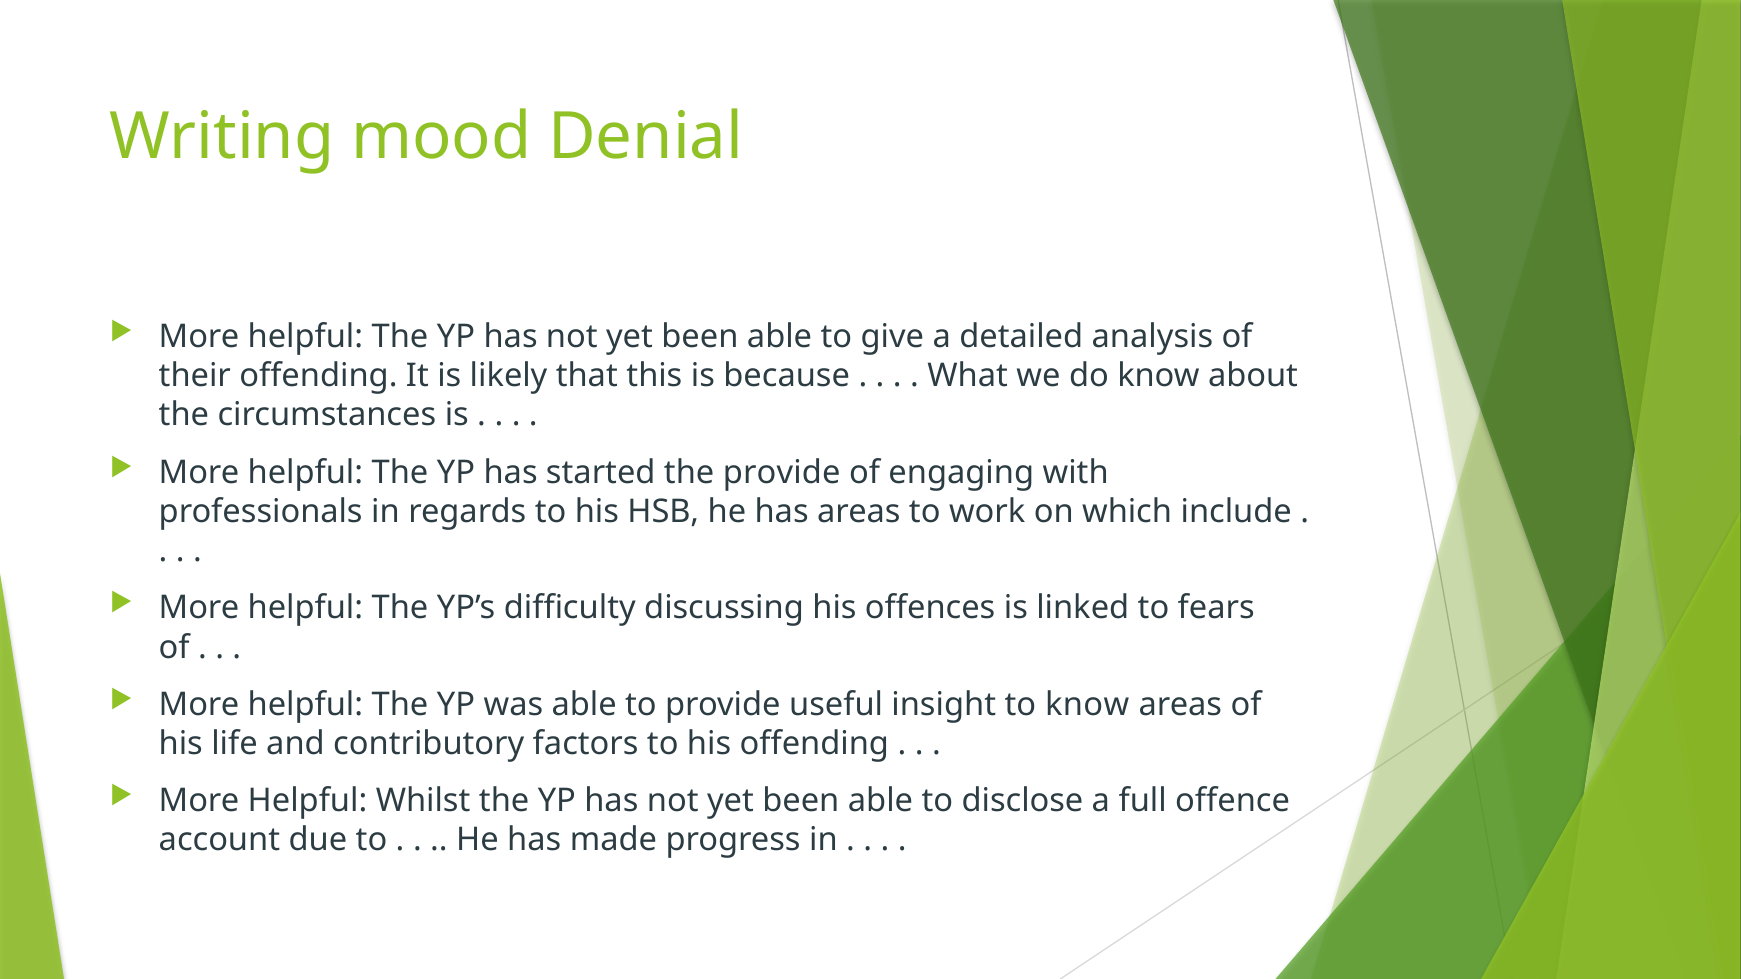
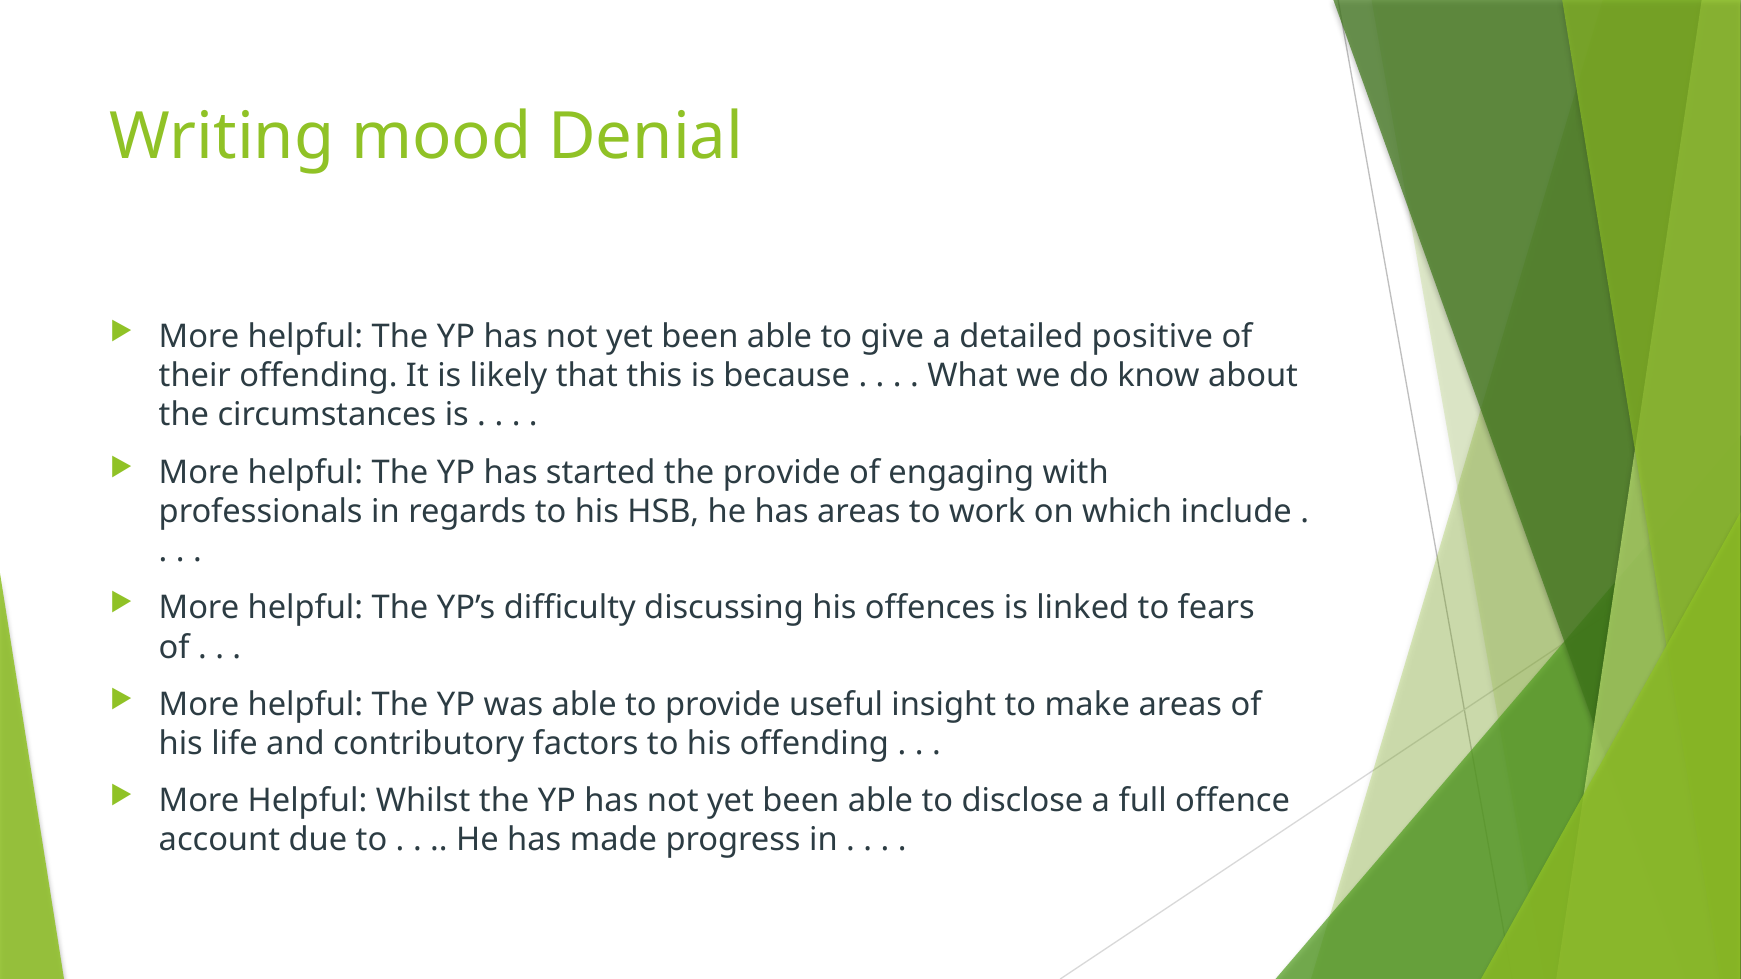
analysis: analysis -> positive (1152, 337)
to know: know -> make (1087, 705)
